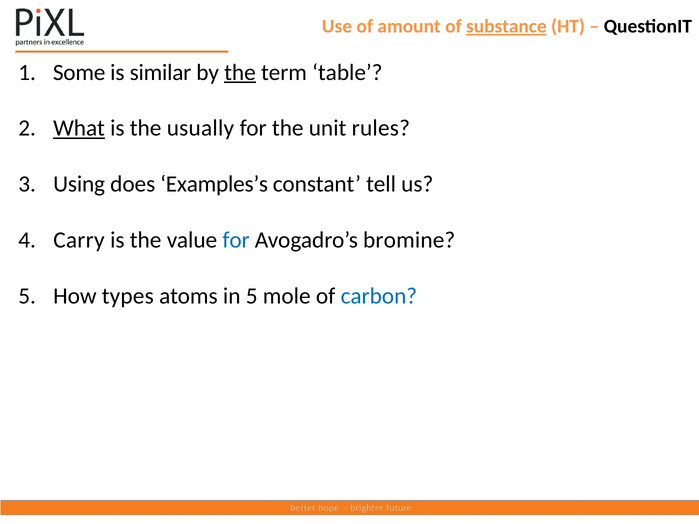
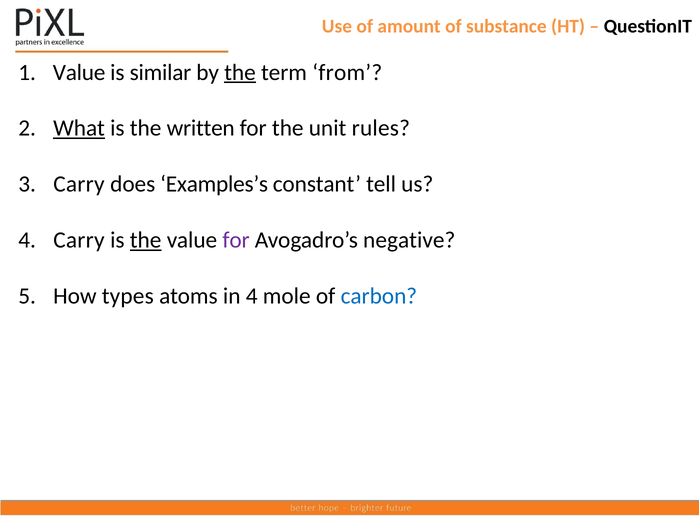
substance underline: present -> none (506, 26)
1 Some: Some -> Value (79, 72)
table: table -> from (347, 72)
usually: usually -> written (201, 128)
Using: Using -> Carry (79, 184)
the underline: none -> present (146, 240)
for colour: blue -> purple (236, 240)
bromine: bromine -> negative (409, 240)
in 5: 5 -> 4 (252, 296)
